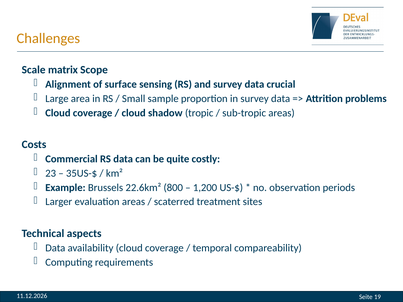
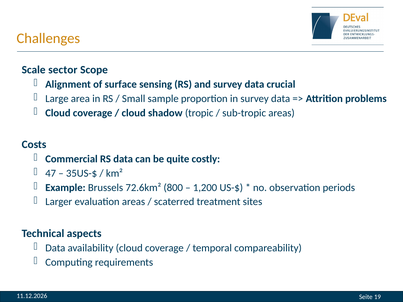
matrix: matrix -> sector (63, 70)
23: 23 -> 47 (51, 173)
22.6km²: 22.6km² -> 72.6km² (143, 188)
